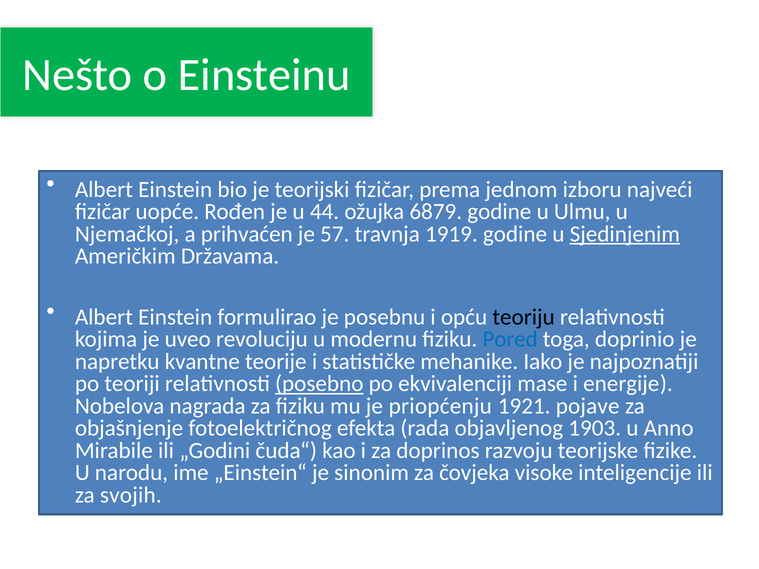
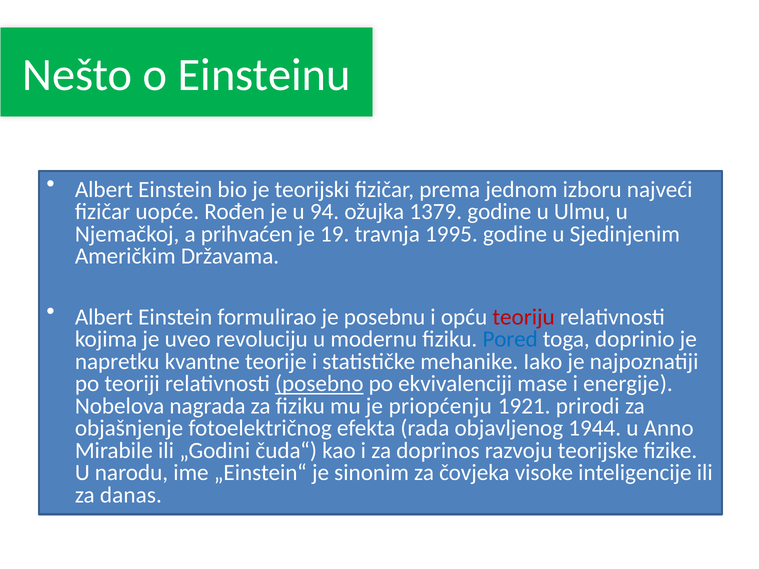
44: 44 -> 94 (325, 212)
6879: 6879 -> 1379 (436, 212)
57: 57 -> 19 (335, 234)
1919: 1919 -> 1995 (451, 234)
Sjedinjenim underline: present -> none (625, 234)
teoriju colour: black -> red (524, 317)
pojave: pojave -> prirodi (588, 406)
1903: 1903 -> 1944 (595, 428)
svojih: svojih -> danas (131, 495)
